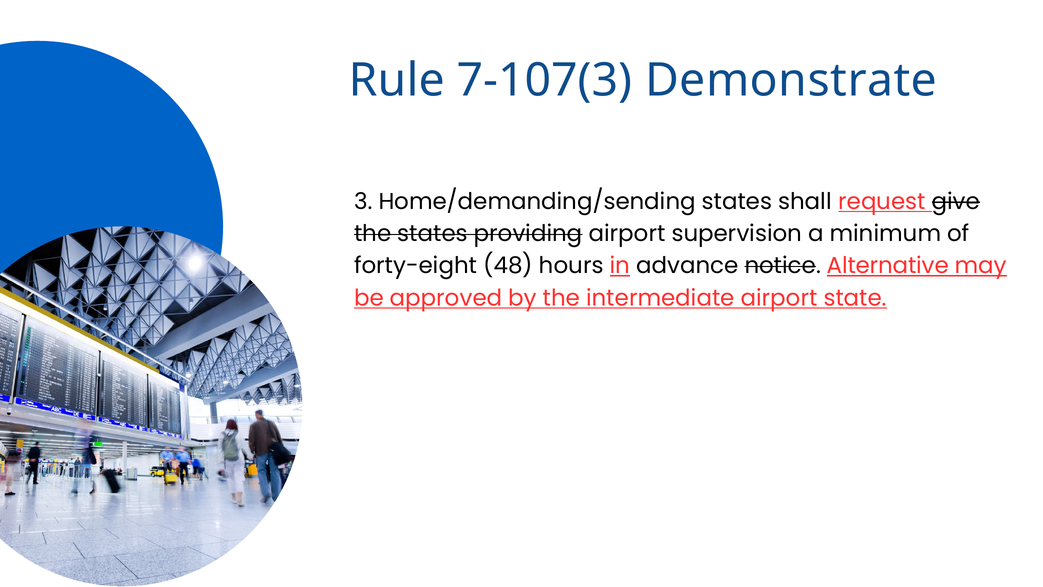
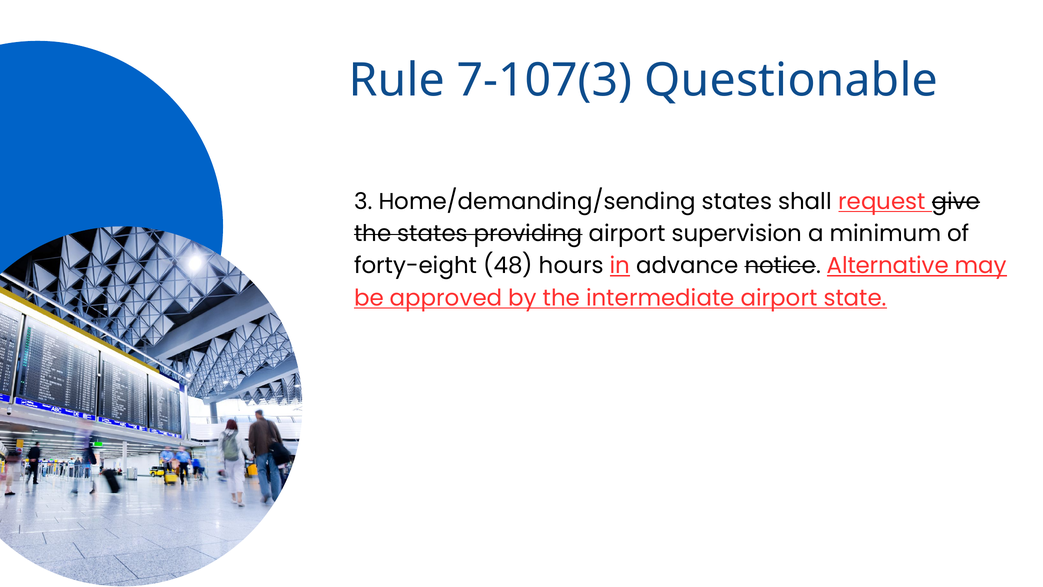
Demonstrate: Demonstrate -> Questionable (791, 80)
